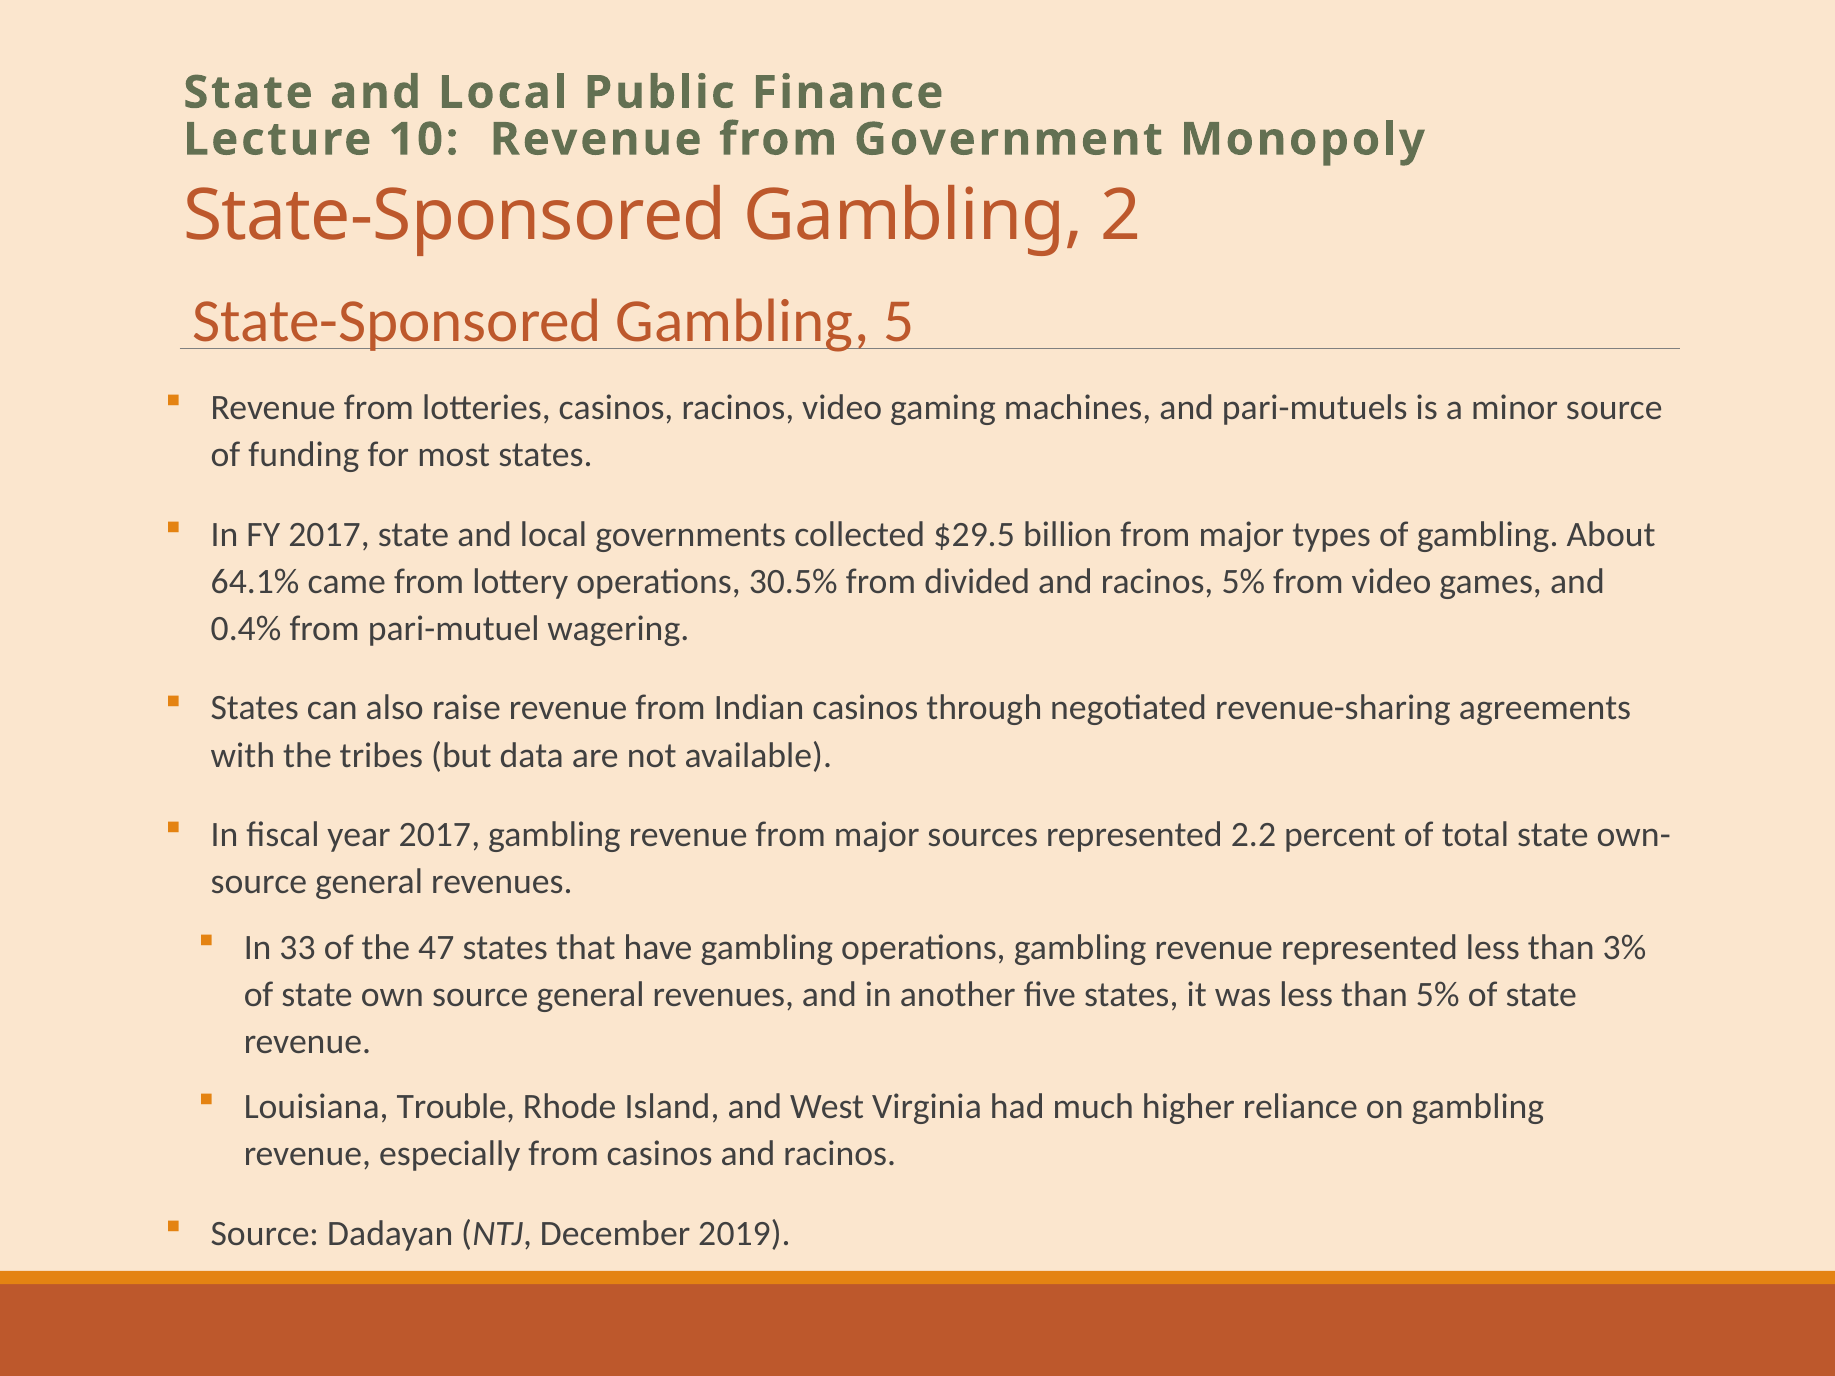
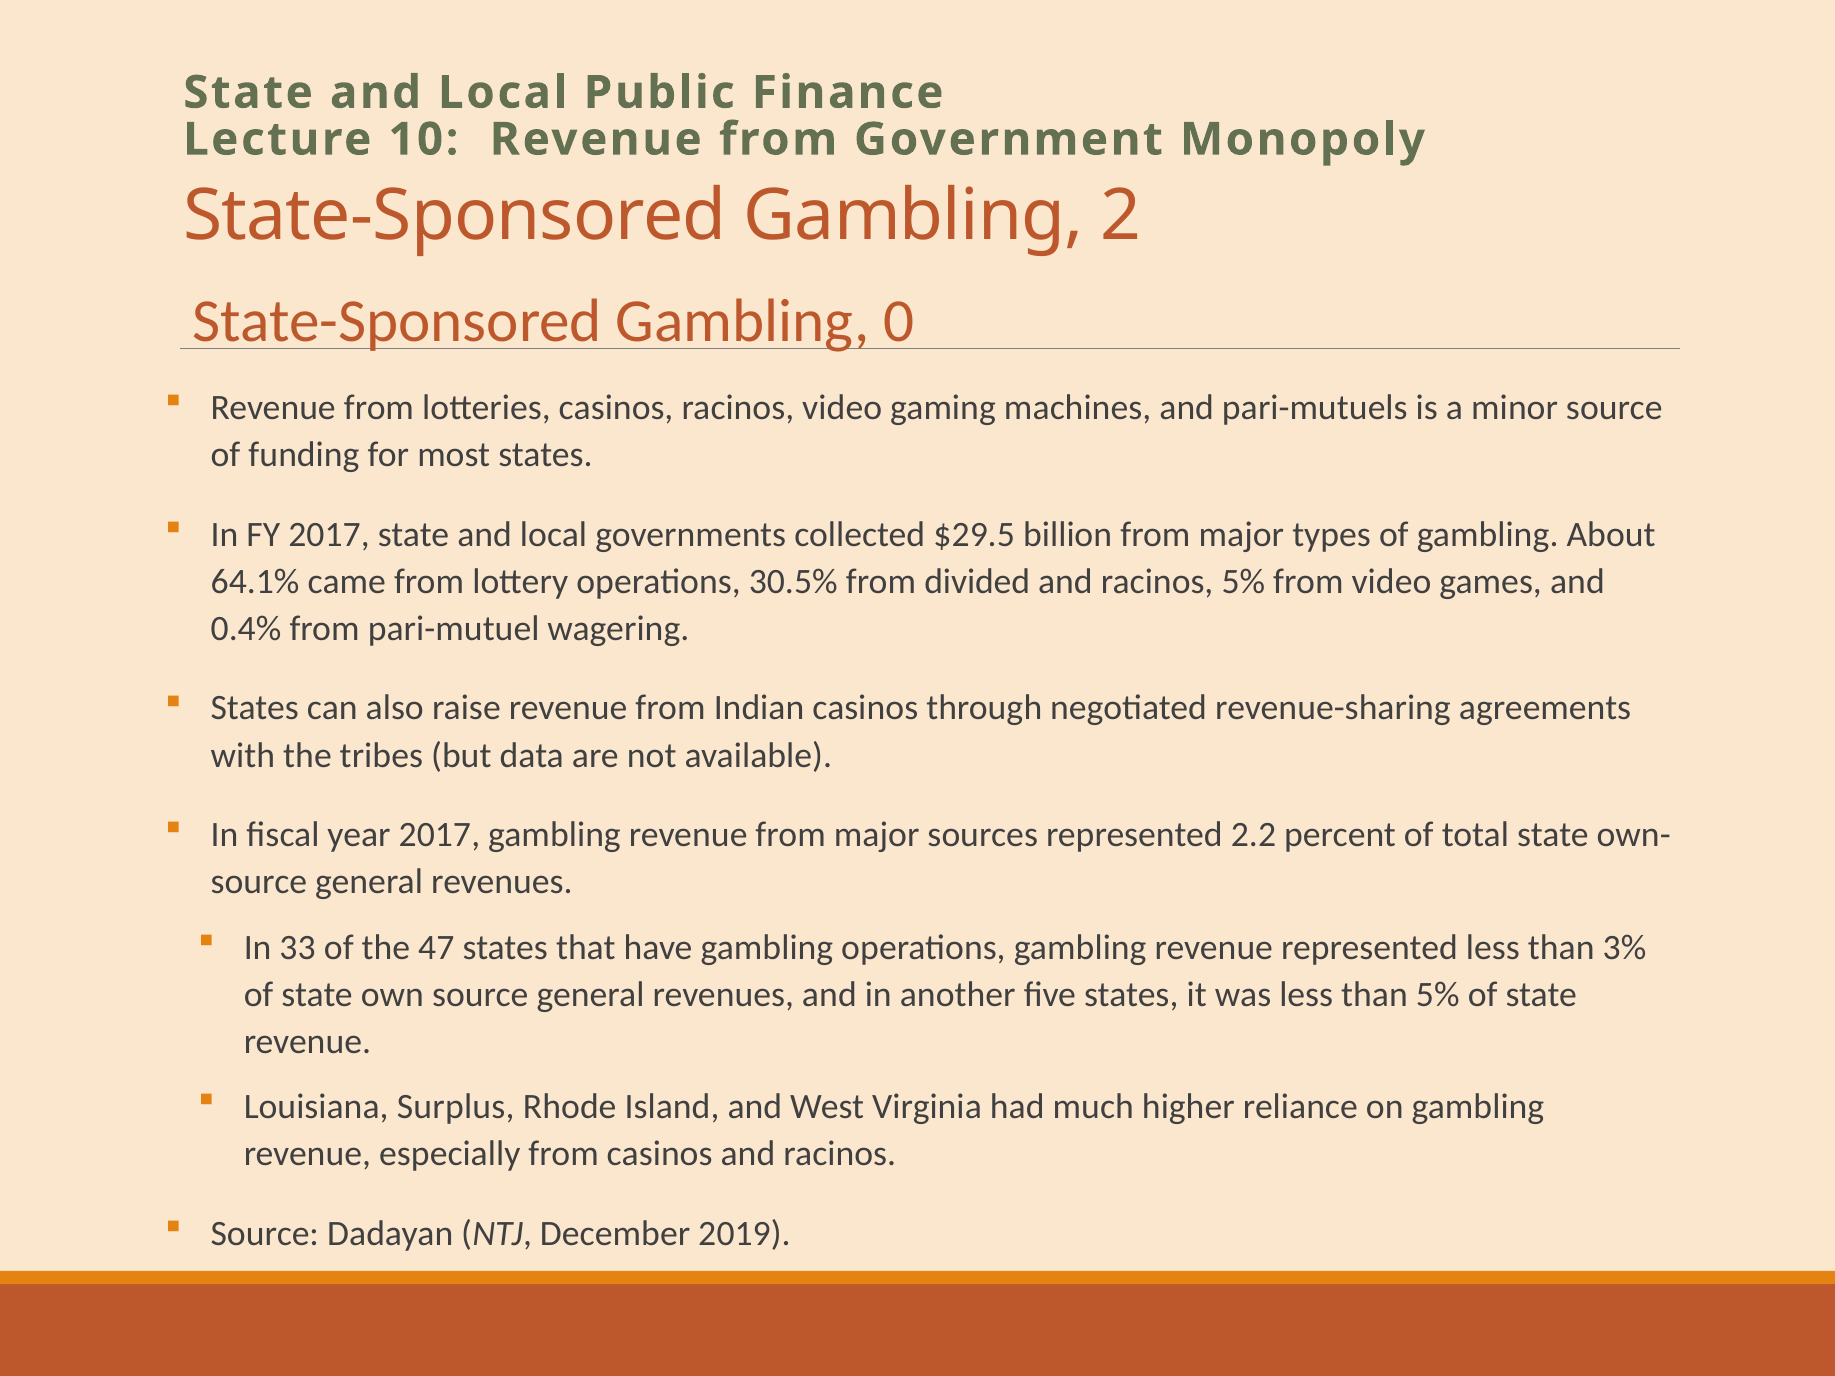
5: 5 -> 0 (899, 321)
Trouble: Trouble -> Surplus (456, 1107)
